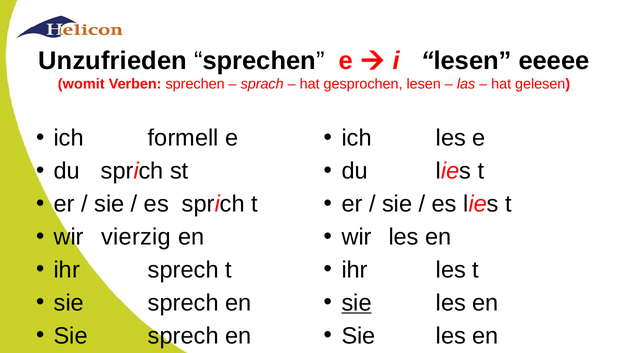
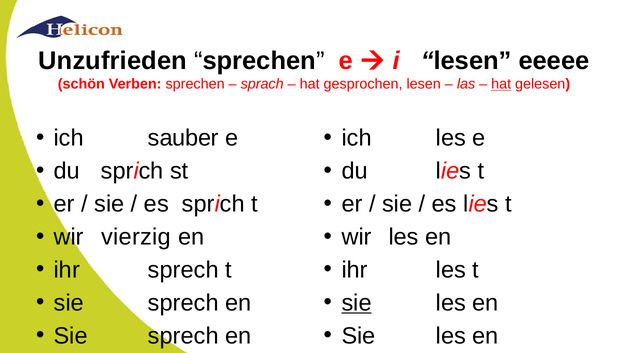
womit: womit -> schön (81, 84)
hat underline: none -> present (501, 84)
formell: formell -> sauber (183, 138)
